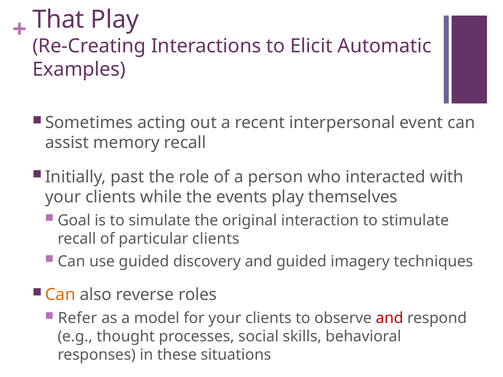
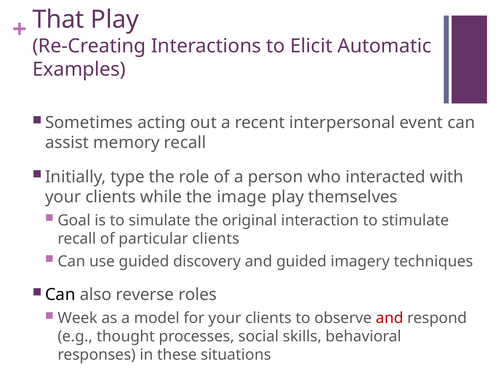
past: past -> type (127, 177)
events: events -> image (242, 197)
Can colour: orange -> black (60, 295)
Refer: Refer -> Week (78, 318)
